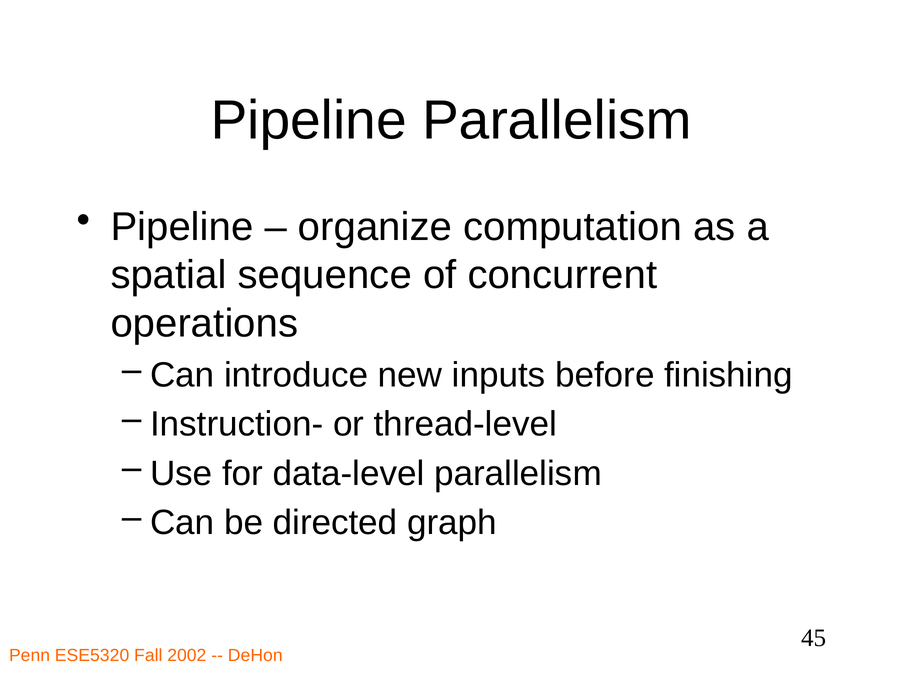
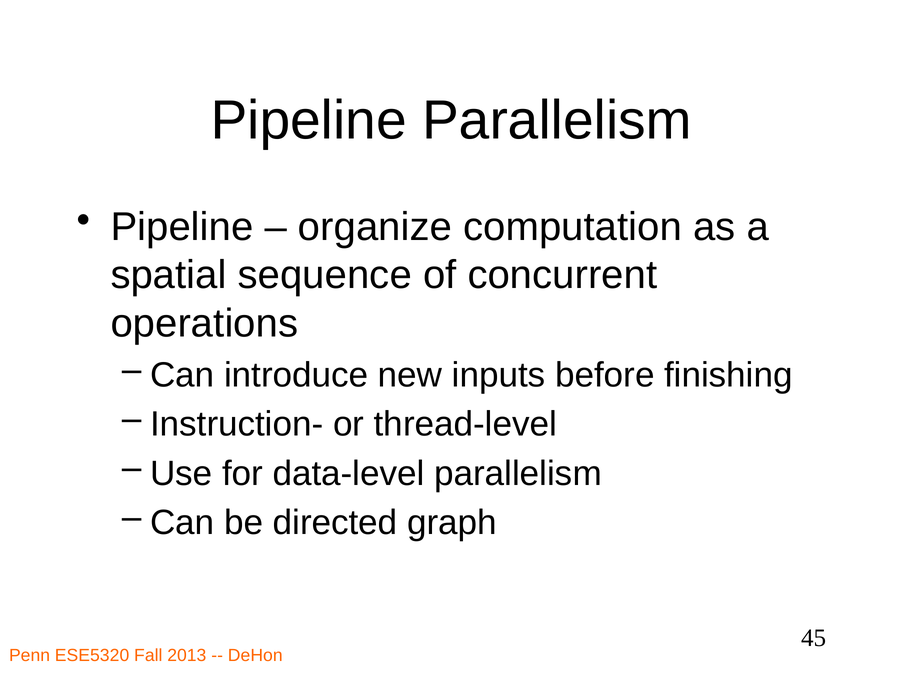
2002: 2002 -> 2013 (187, 656)
